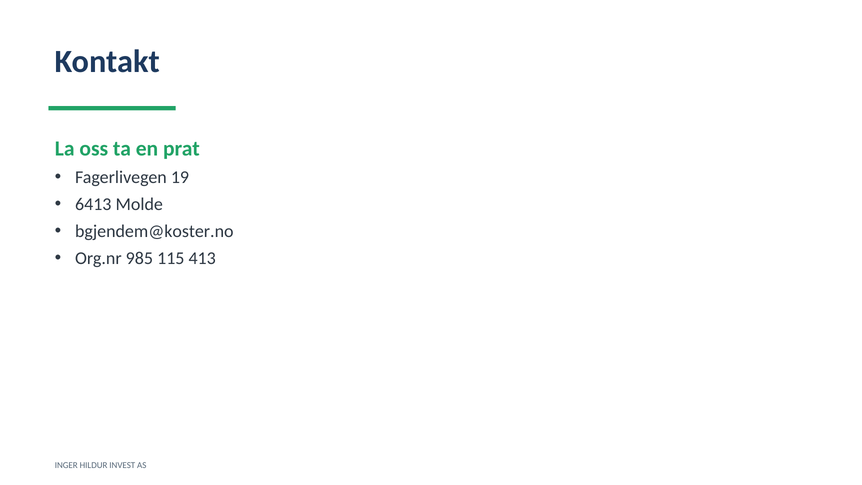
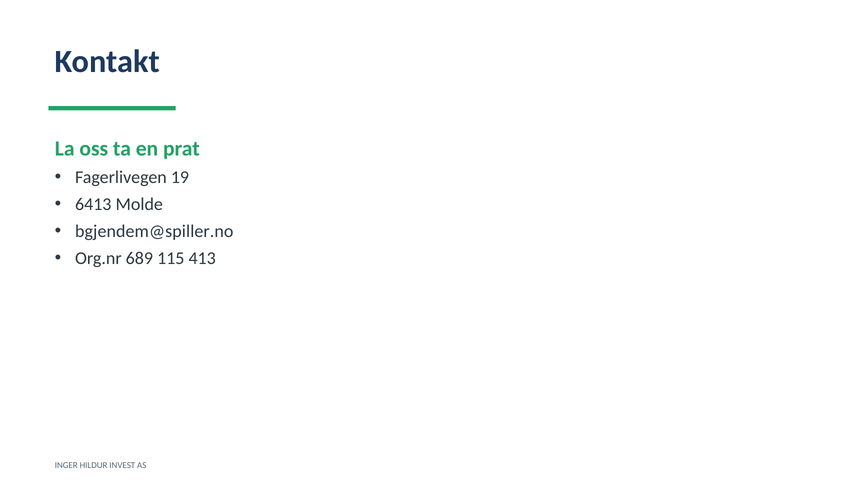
bgjendem@koster.no: bgjendem@koster.no -> bgjendem@spiller.no (154, 231)
985: 985 -> 689 (139, 258)
